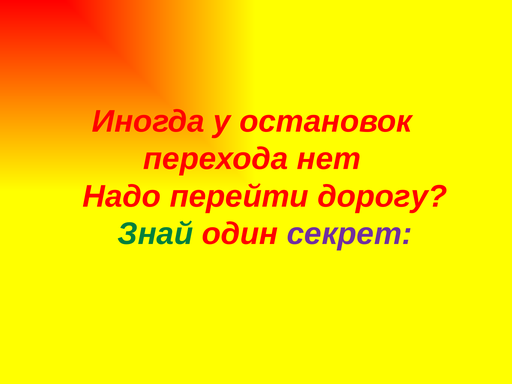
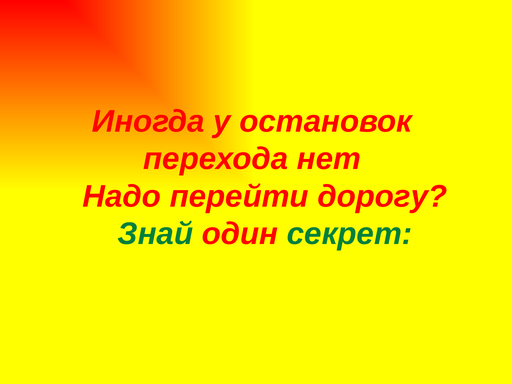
секрет colour: purple -> green (350, 234)
